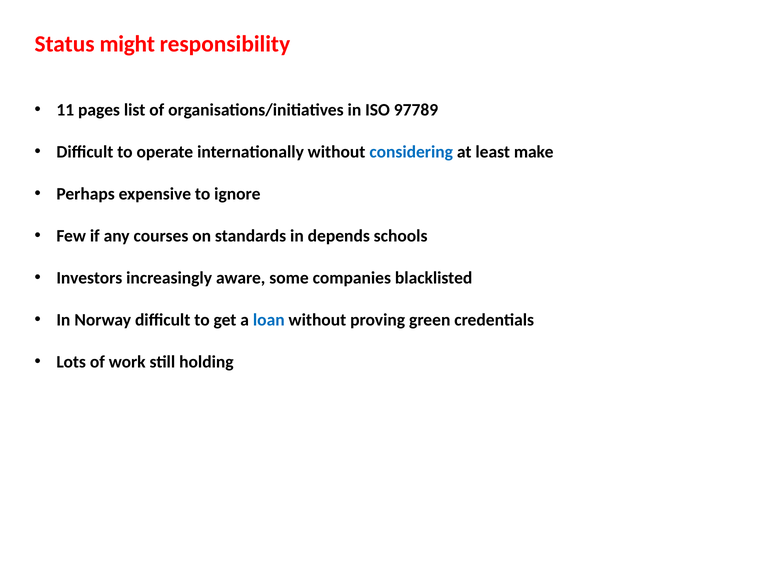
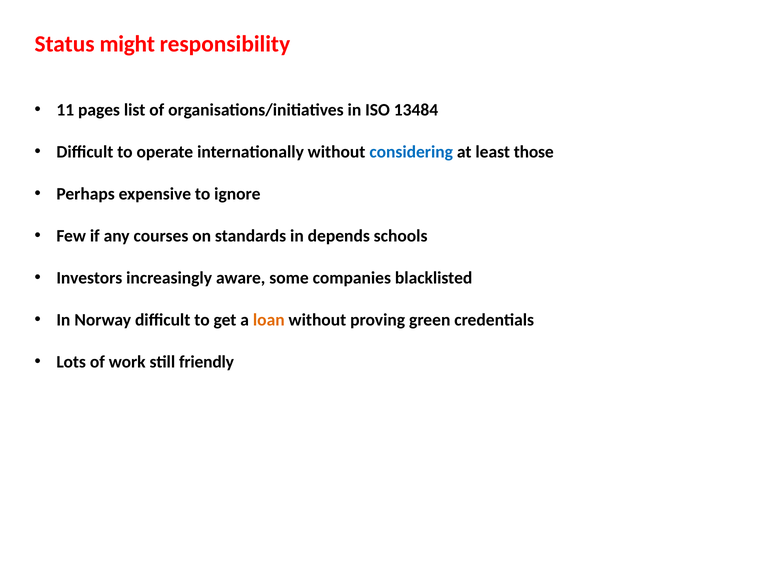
97789: 97789 -> 13484 (416, 110)
make: make -> those (534, 152)
loan colour: blue -> orange (269, 320)
holding: holding -> friendly (207, 362)
